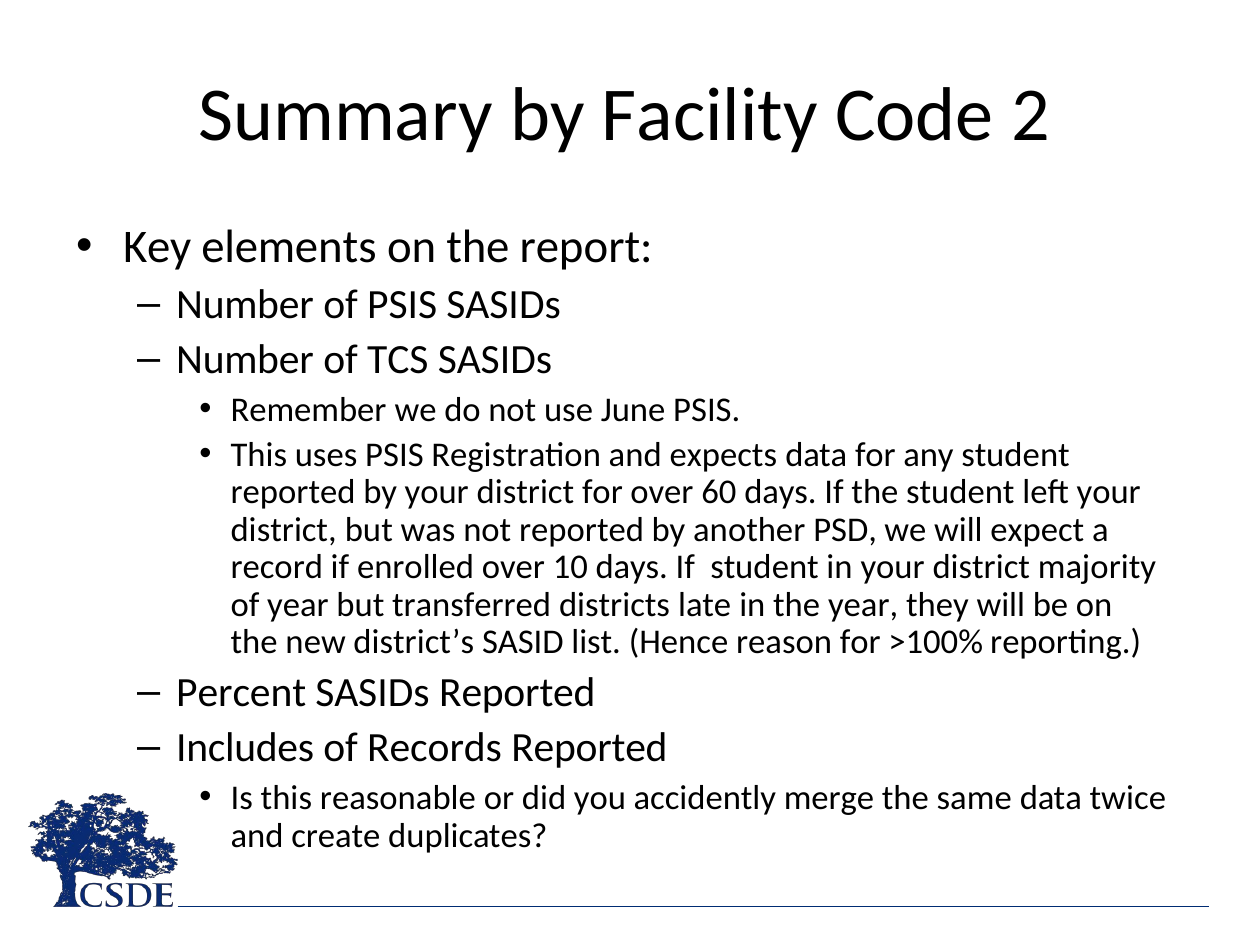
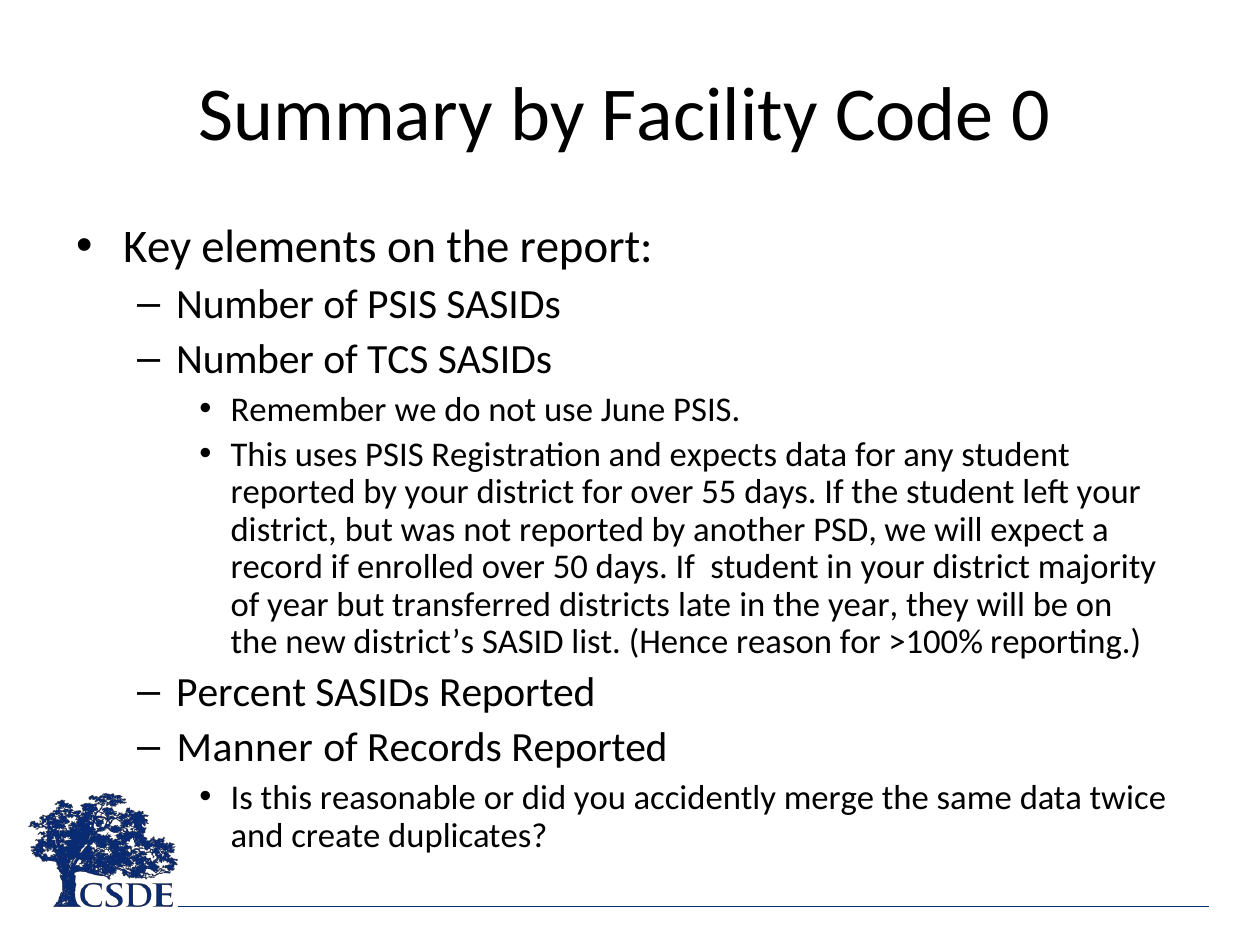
2: 2 -> 0 (1030, 116)
60: 60 -> 55 (719, 493)
10: 10 -> 50 (570, 567)
Includes: Includes -> Manner (245, 748)
